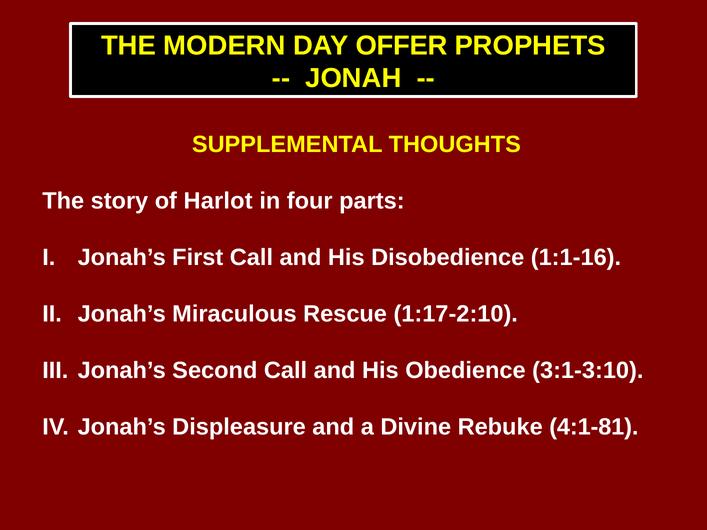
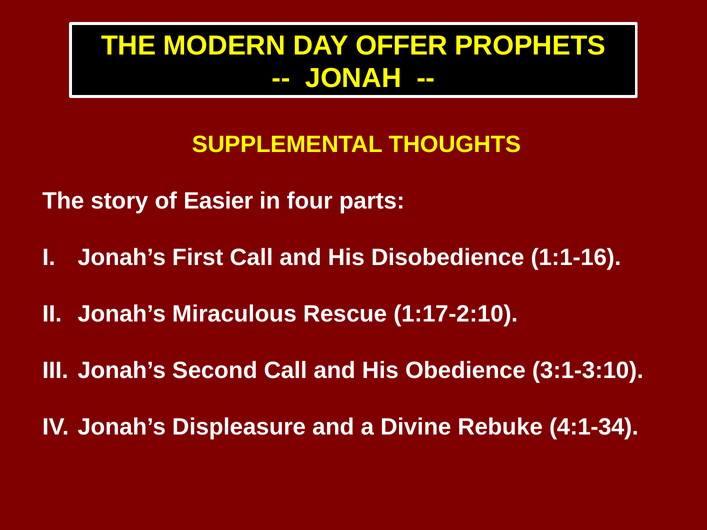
Harlot: Harlot -> Easier (218, 201)
4:1-81: 4:1-81 -> 4:1-34 (594, 427)
